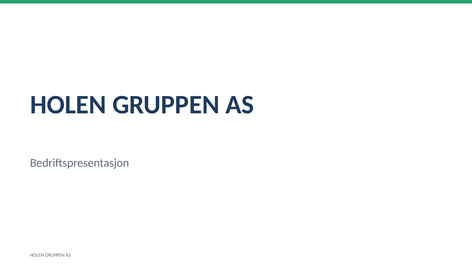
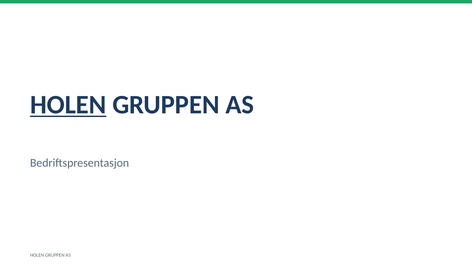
HOLEN underline: none -> present (68, 105)
